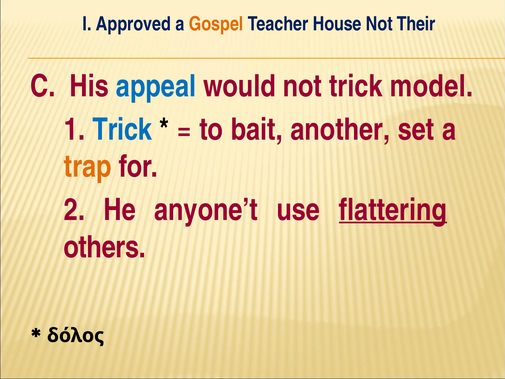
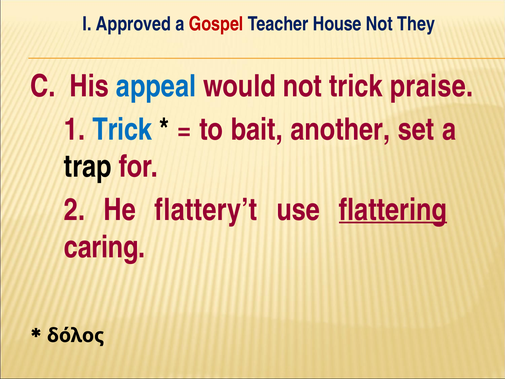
Gospel colour: orange -> red (216, 24)
Their: Their -> They (416, 24)
model: model -> praise (432, 86)
trap colour: orange -> black (88, 167)
anyone’t: anyone’t -> flattery’t (206, 210)
others: others -> caring (105, 247)
